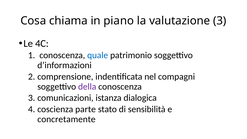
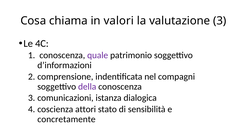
piano: piano -> valori (119, 21)
quale colour: blue -> purple (98, 55)
parte: parte -> attori (86, 109)
